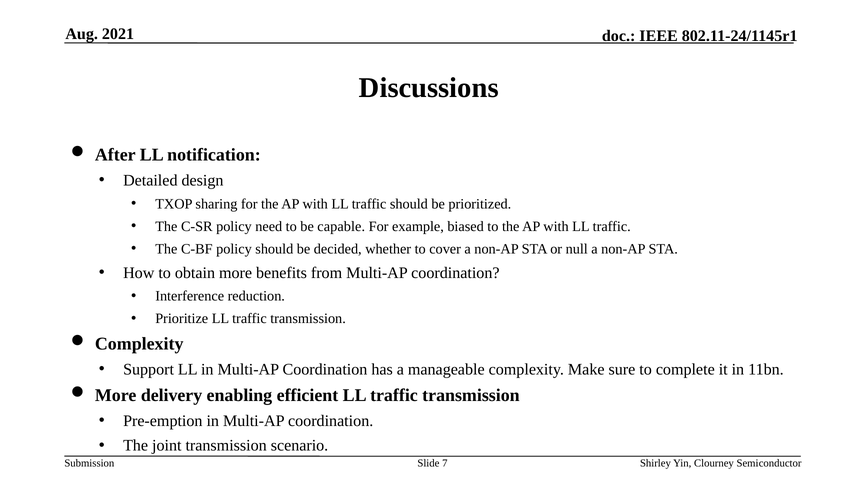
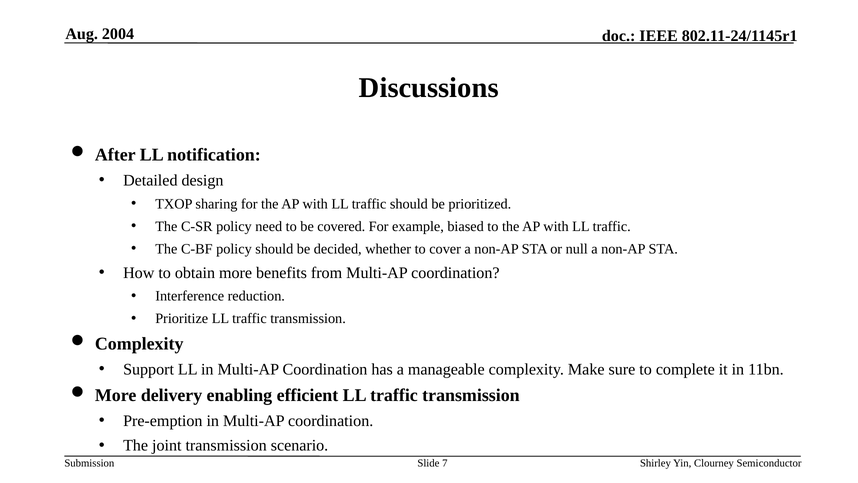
2021: 2021 -> 2004 (118, 34)
capable: capable -> covered (341, 226)
